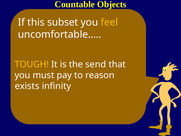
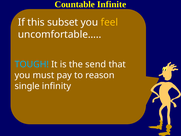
Objects: Objects -> Infinite (112, 4)
TOUGH colour: yellow -> light blue (32, 64)
exists: exists -> single (27, 86)
